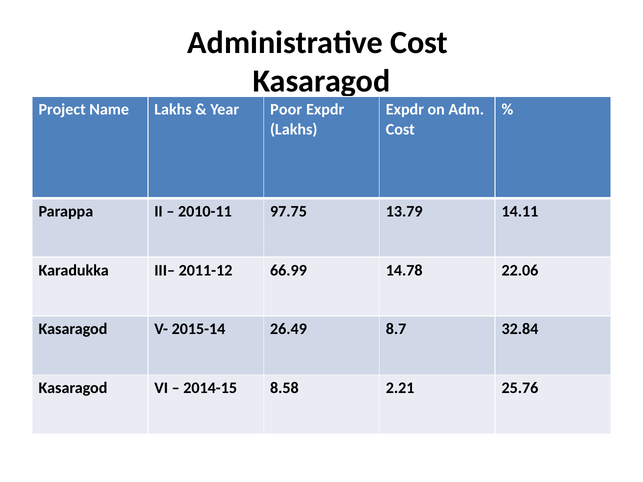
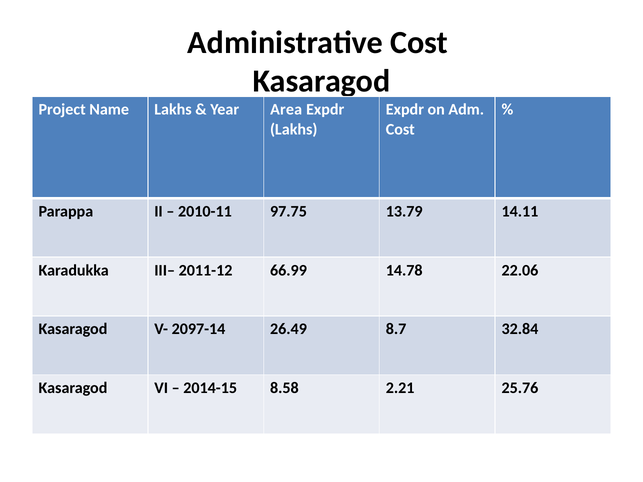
Poor: Poor -> Area (286, 110)
2015-14: 2015-14 -> 2097-14 (199, 329)
